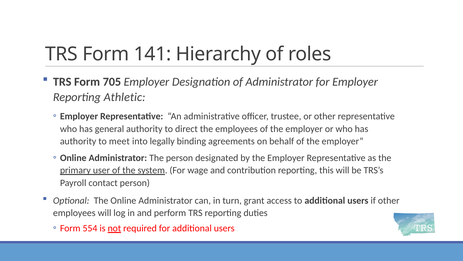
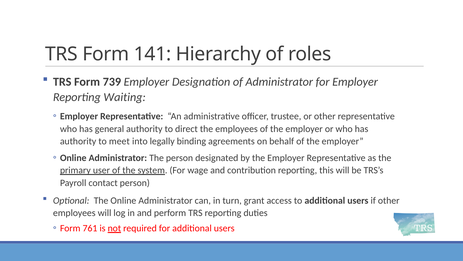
705: 705 -> 739 (112, 82)
Athletic: Athletic -> Waiting (125, 97)
554: 554 -> 761 (90, 228)
